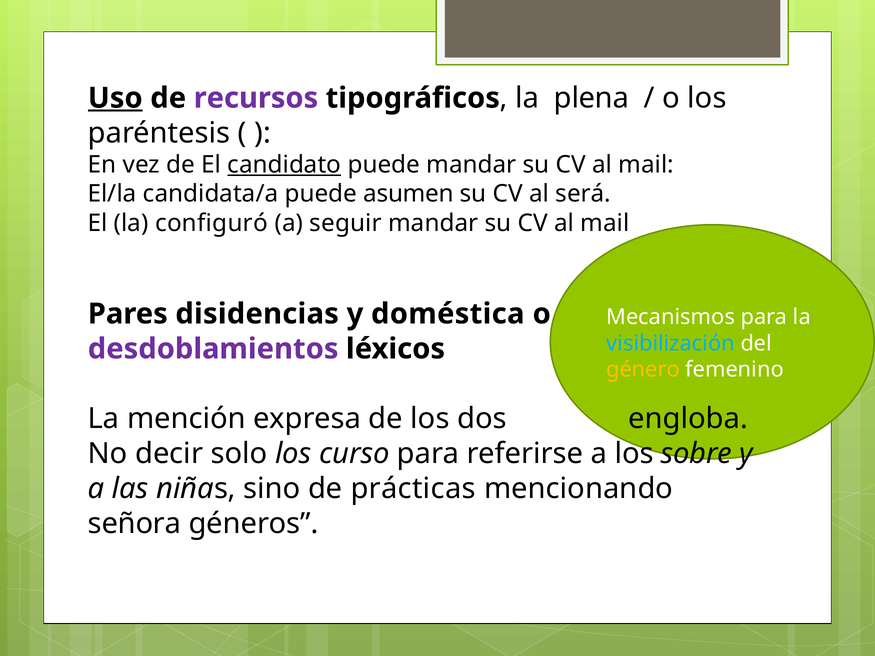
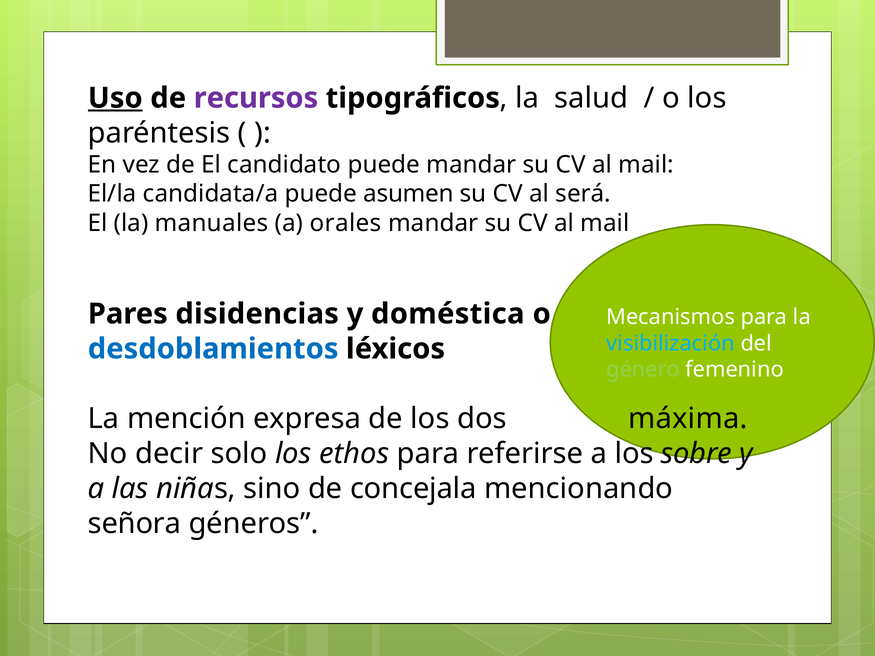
plena: plena -> salud (591, 98)
candidato underline: present -> none (284, 165)
configuró: configuró -> manuales (211, 223)
seguir: seguir -> orales (346, 223)
desdoblamientos colour: purple -> blue (213, 349)
género colour: yellow -> light green (643, 370)
engloba: engloba -> máxima (688, 419)
curso: curso -> ethos (354, 454)
prácticas: prácticas -> concejala (413, 489)
